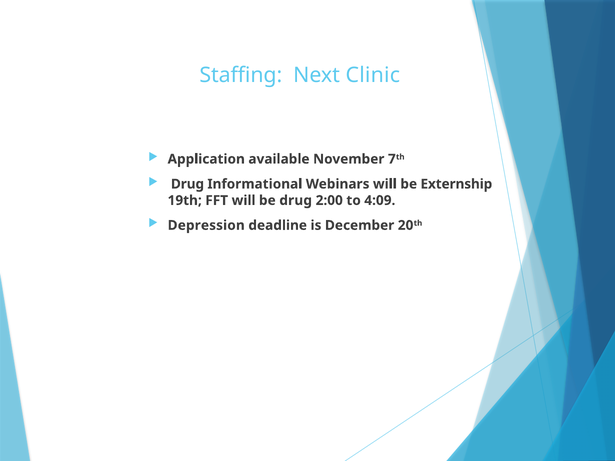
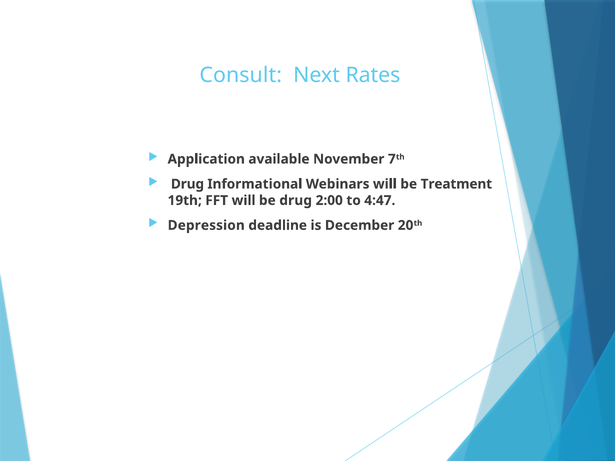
Staffing: Staffing -> Consult (241, 75)
Clinic: Clinic -> Rates (373, 75)
Externship: Externship -> Treatment (456, 184)
4:09: 4:09 -> 4:47 (380, 201)
